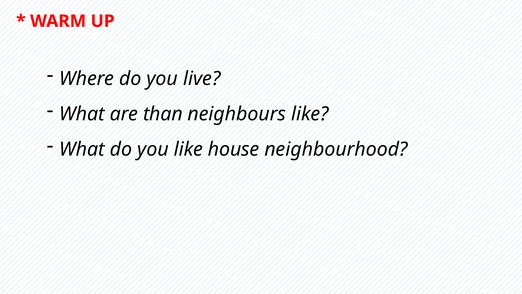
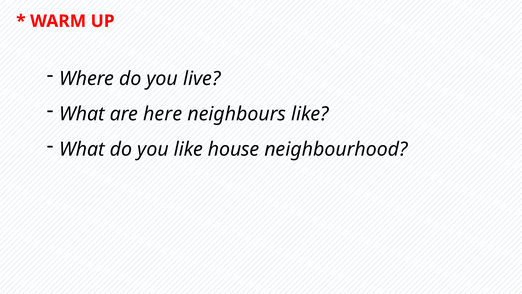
than: than -> here (163, 114)
